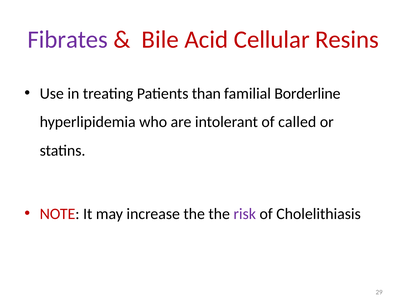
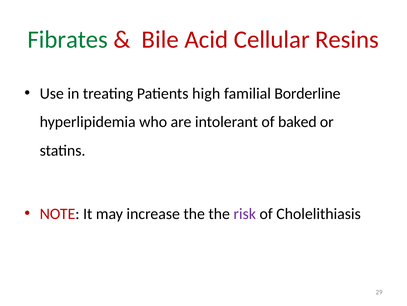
Fibrates colour: purple -> green (68, 39)
than: than -> high (206, 93)
called: called -> baked (297, 122)
